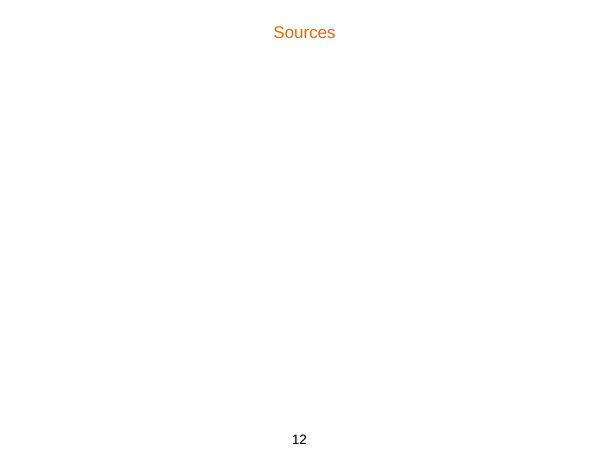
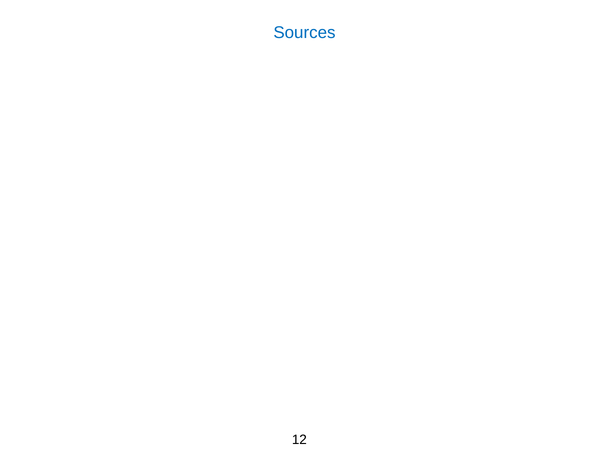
Sources colour: orange -> blue (304, 33)
